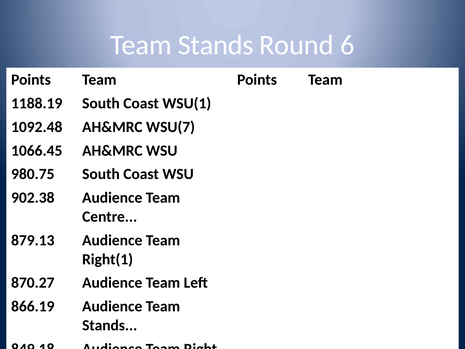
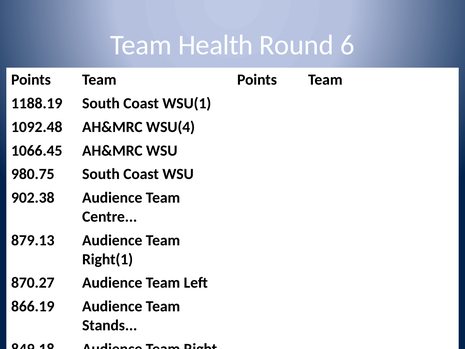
Stands: Stands -> Health (216, 45)
WSU(7: WSU(7 -> WSU(4 (171, 127)
